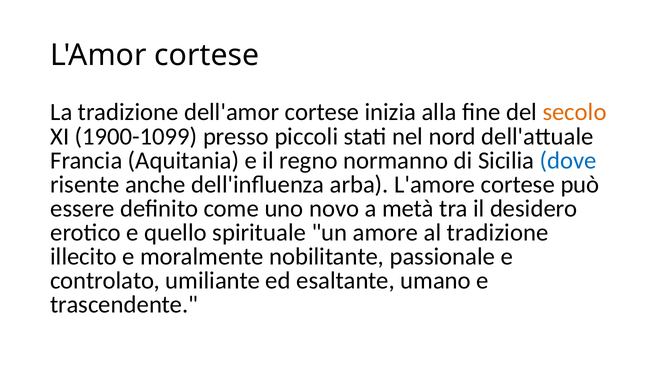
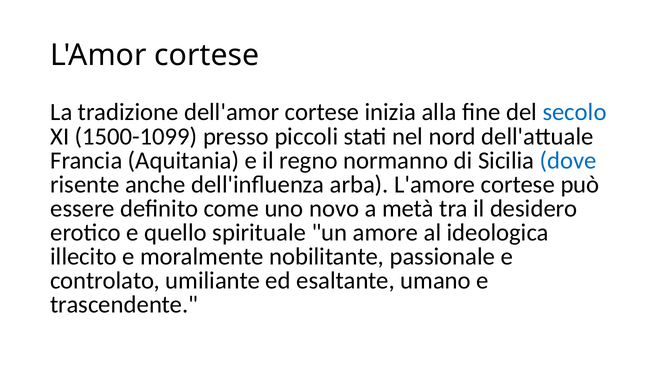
secolo colour: orange -> blue (575, 112)
1900-1099: 1900-1099 -> 1500-1099 (136, 136)
al tradizione: tradizione -> ideologica (498, 232)
